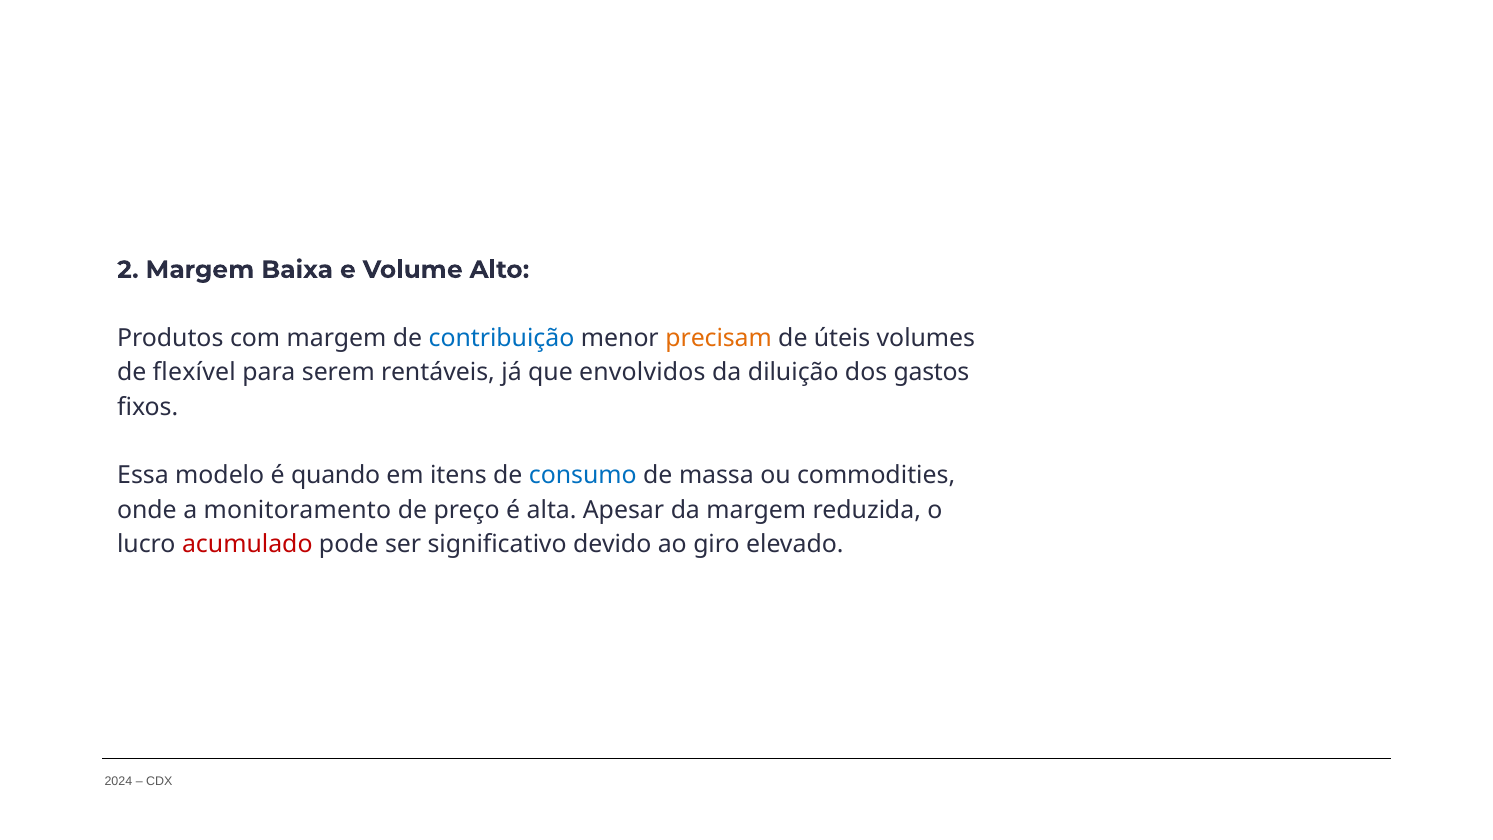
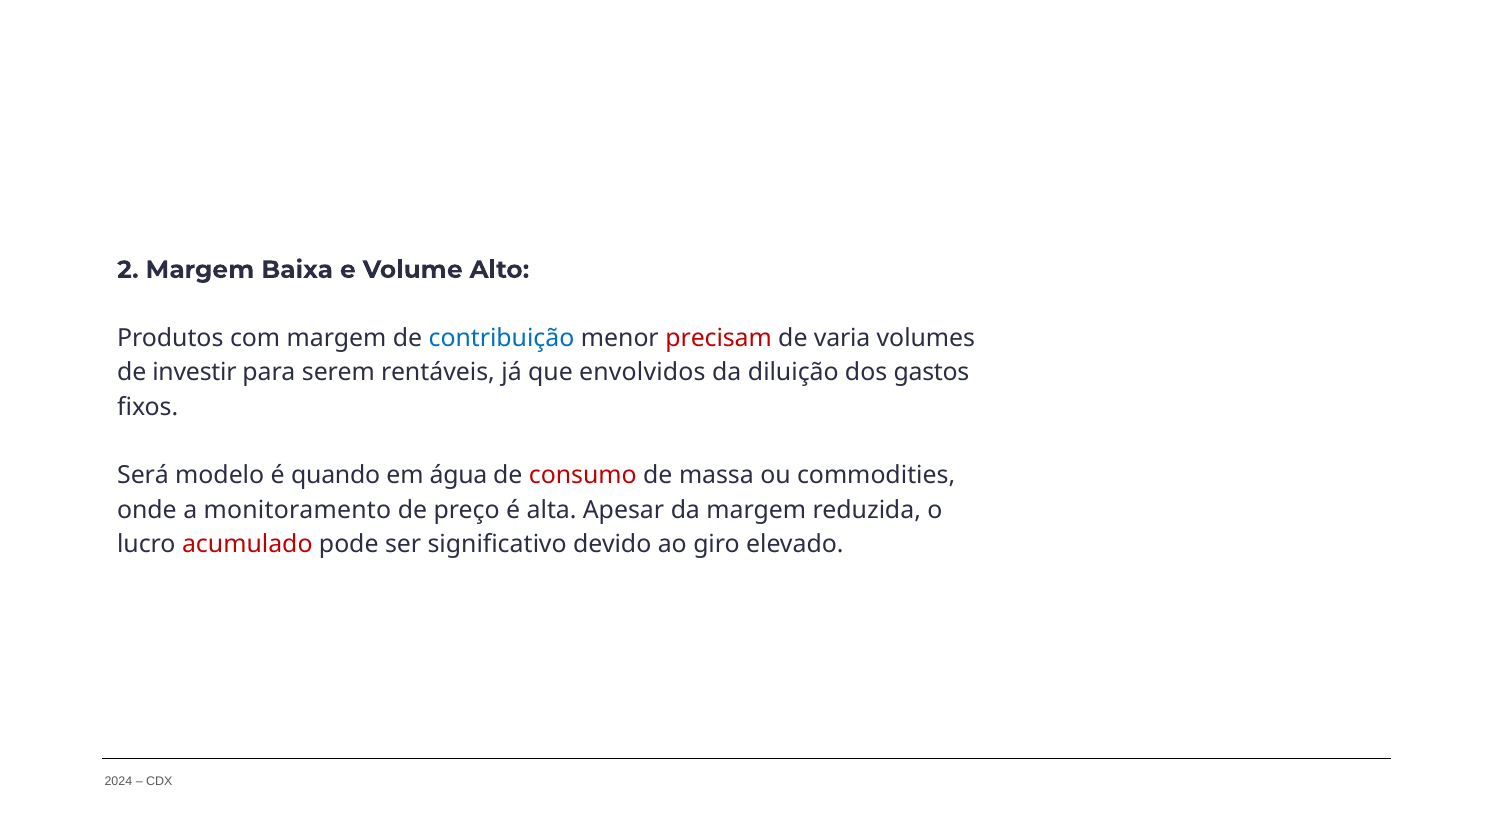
precisam colour: orange -> red (719, 338)
úteis: úteis -> varia (842, 338)
flexível: flexível -> investir (194, 373)
Essa: Essa -> Será (143, 476)
itens: itens -> água (458, 476)
consumo colour: blue -> red (583, 476)
